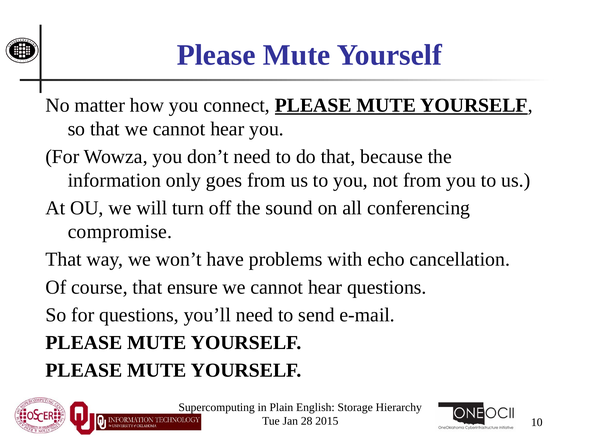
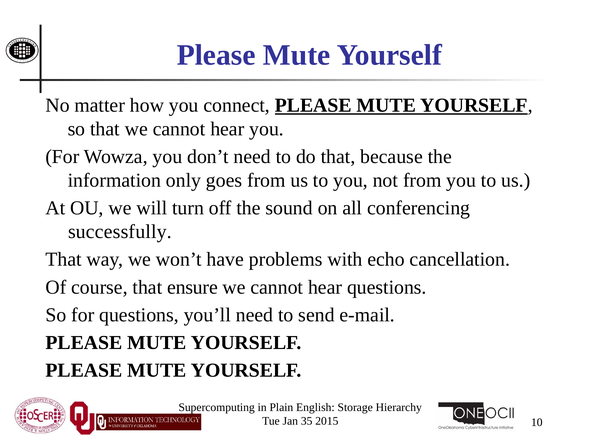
compromise: compromise -> successfully (120, 232)
28: 28 -> 35 (307, 421)
